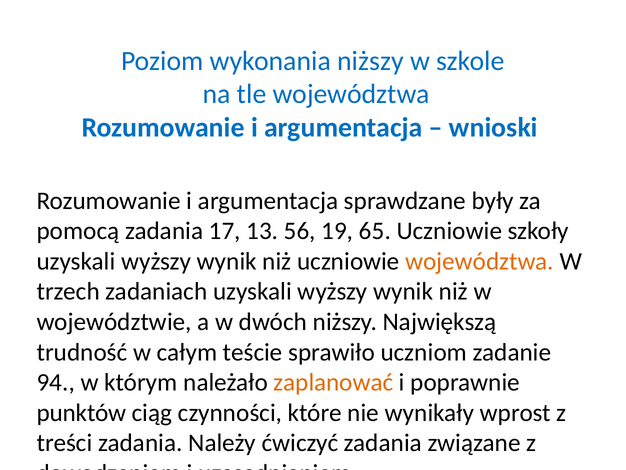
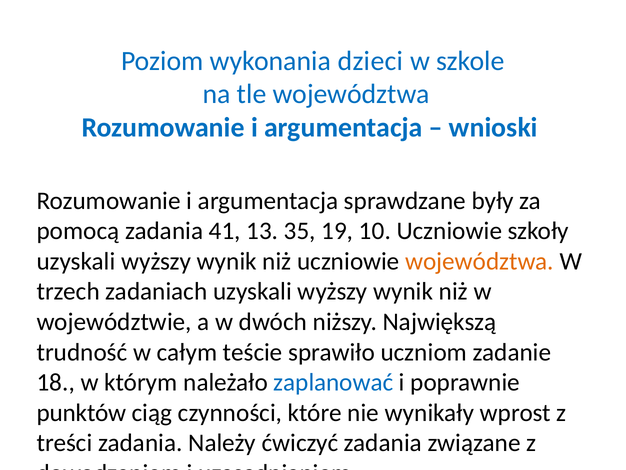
wykonania niższy: niższy -> dzieci (370, 61)
17: 17 -> 41 (225, 231)
56: 56 -> 35 (300, 231)
65: 65 -> 10 (375, 231)
94: 94 -> 18 (56, 382)
zaplanować colour: orange -> blue (333, 382)
